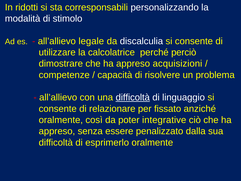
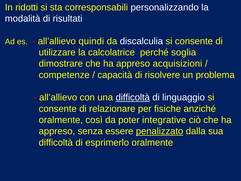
stimolo: stimolo -> risultati (68, 19)
legale: legale -> quindi (91, 41)
perciò: perciò -> soglia (184, 52)
fissato: fissato -> fisiche (168, 109)
penalizzato underline: none -> present (160, 131)
